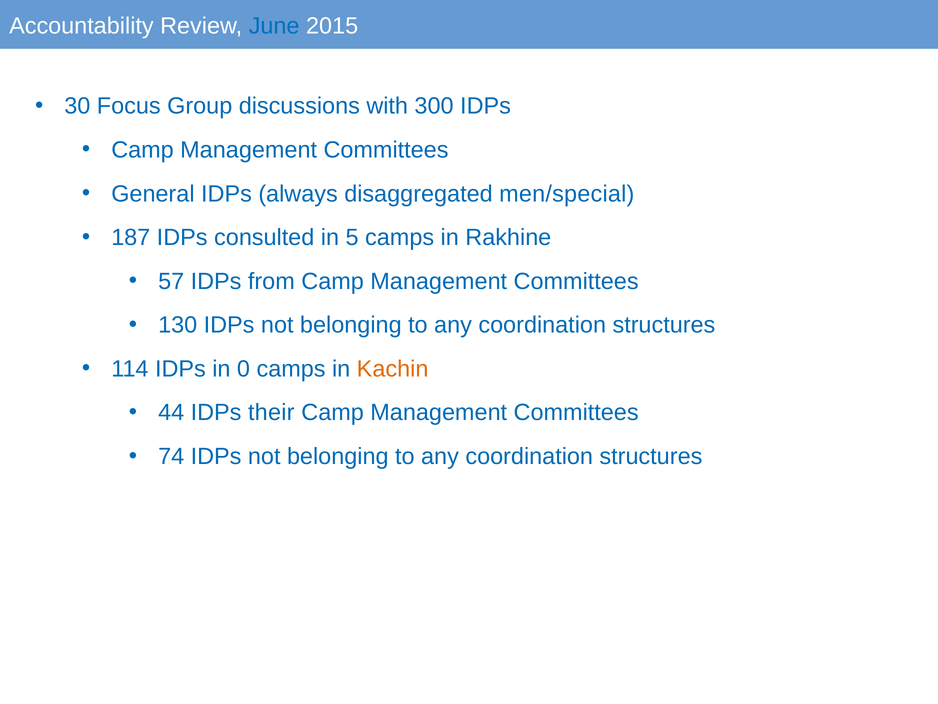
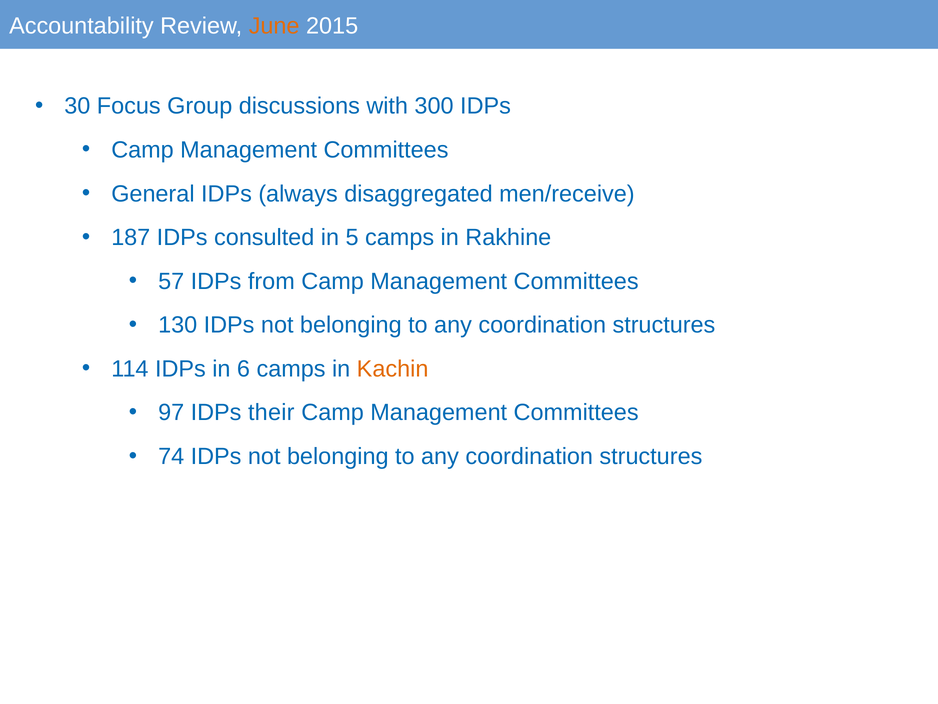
June colour: blue -> orange (274, 26)
men/special: men/special -> men/receive (567, 194)
0: 0 -> 6 (244, 369)
44: 44 -> 97 (171, 412)
